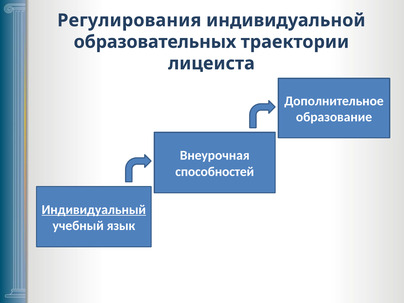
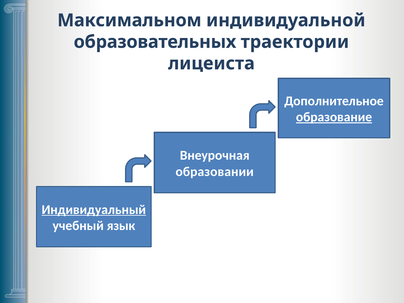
Регулирования: Регулирования -> Максимальном (129, 20)
образование underline: none -> present (334, 117)
способностей: способностей -> образовании (215, 172)
